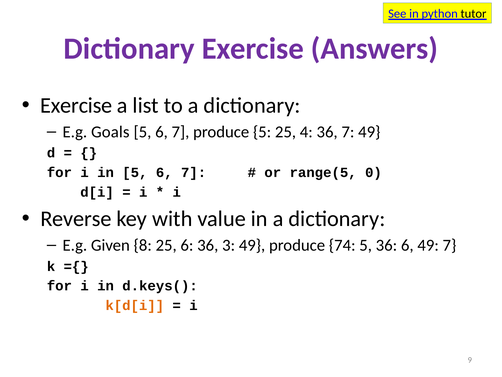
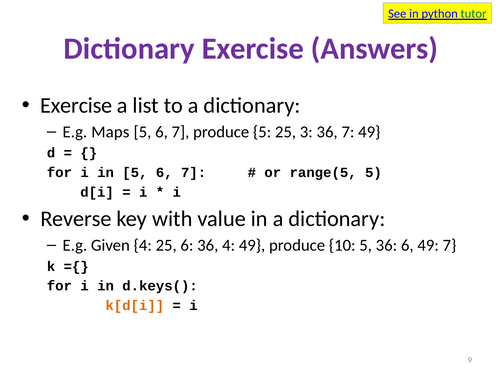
tutor colour: black -> green (473, 14)
Goals: Goals -> Maps (110, 132)
4: 4 -> 3 (306, 132)
range(5 0: 0 -> 5 (373, 172)
Given 8: 8 -> 4 (143, 245)
36 3: 3 -> 4 (229, 245)
74: 74 -> 10 (342, 245)
